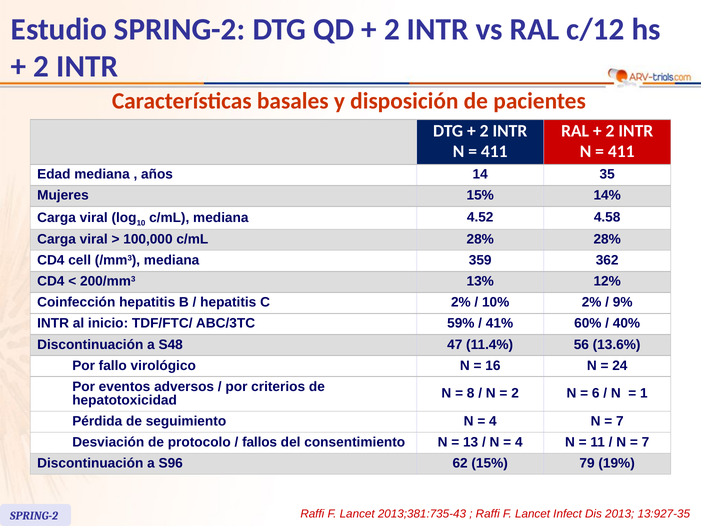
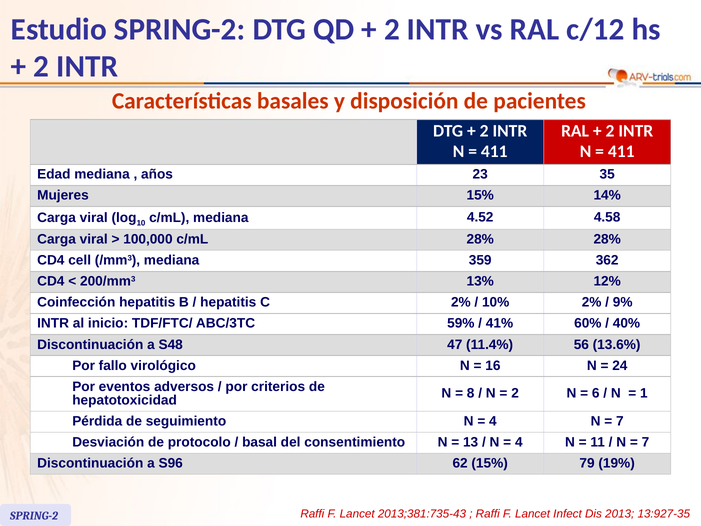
14: 14 -> 23 (480, 174)
fallos: fallos -> basal (260, 442)
